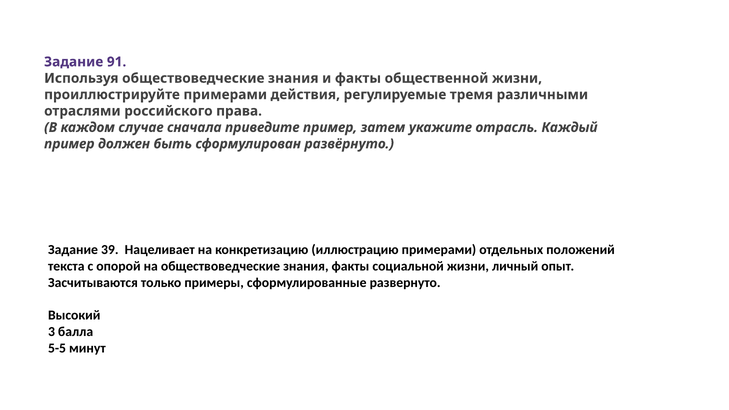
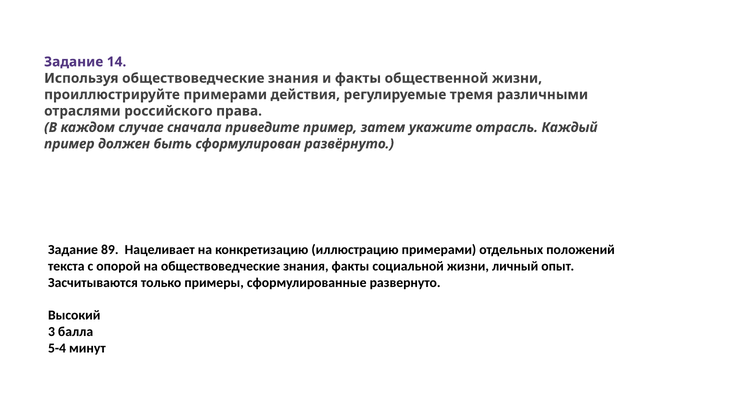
91: 91 -> 14 (117, 62)
39: 39 -> 89 (110, 250)
5-5: 5-5 -> 5-4 (57, 348)
